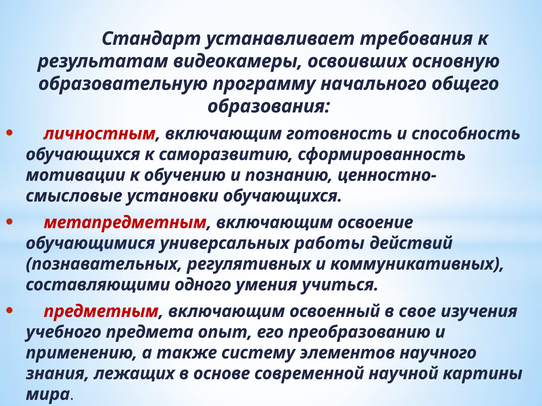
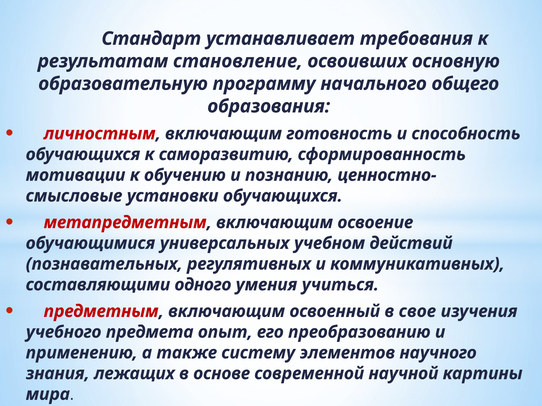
видеокамеры: видеокамеры -> становление (238, 61)
работы: работы -> учебном (329, 243)
